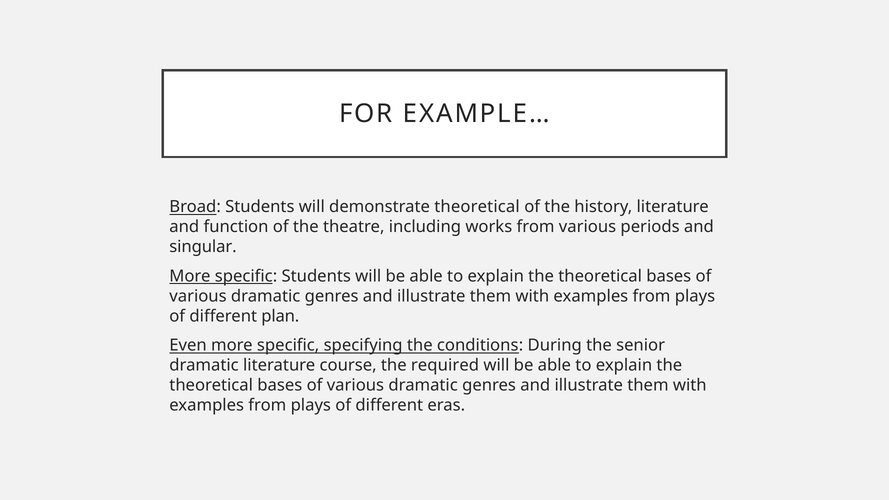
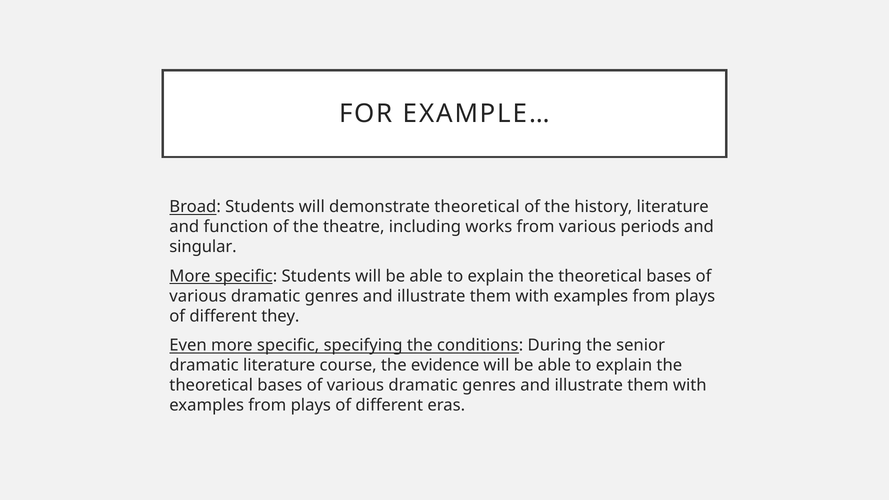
plan: plan -> they (280, 316)
required: required -> evidence (445, 365)
